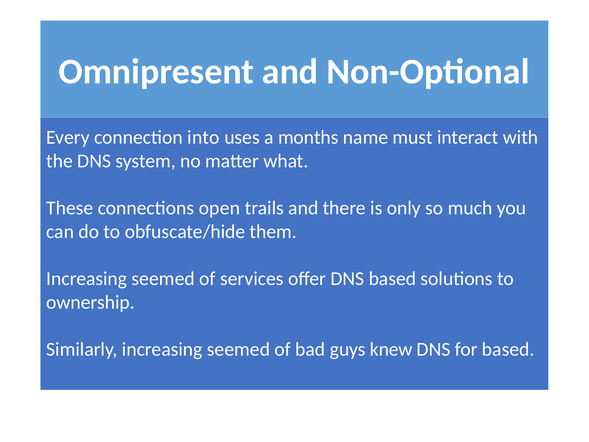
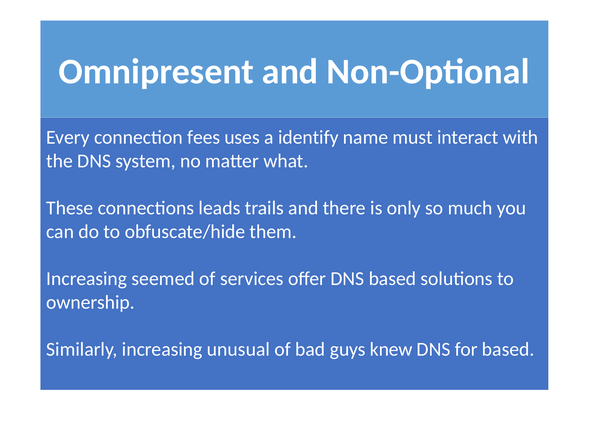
into: into -> fees (204, 137)
months: months -> identify (308, 137)
open: open -> leads (219, 208)
Similarly increasing seemed: seemed -> unusual (238, 349)
